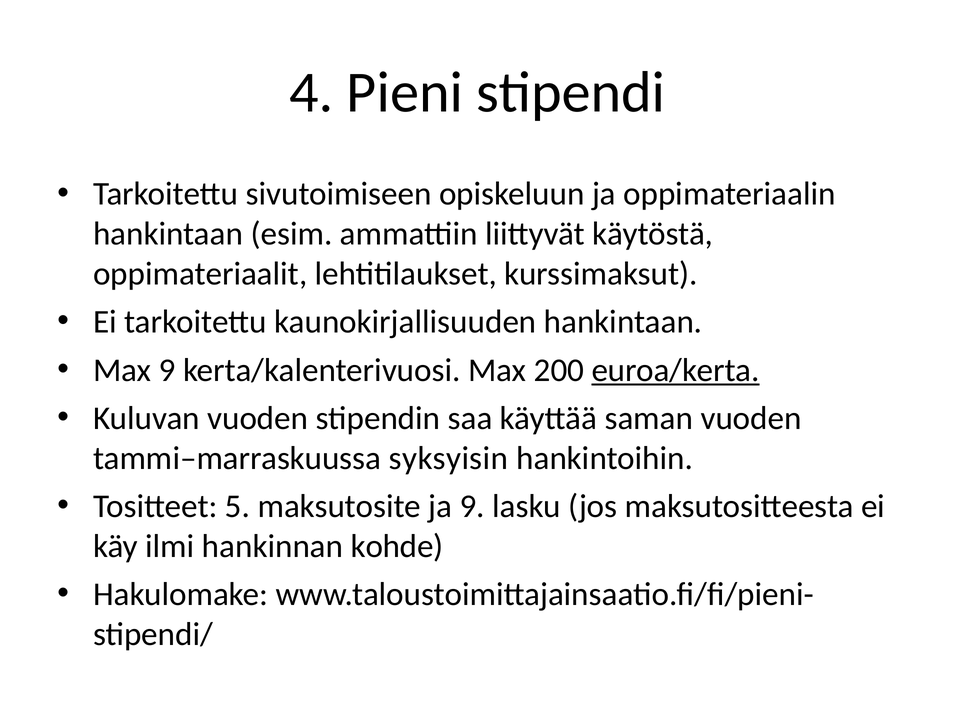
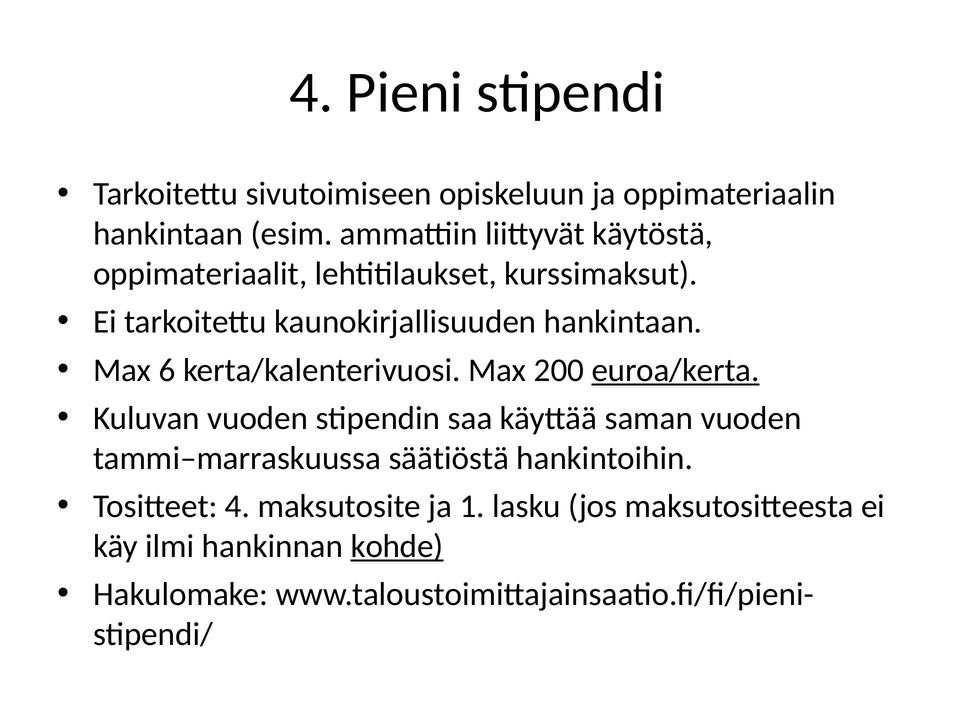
Max 9: 9 -> 6 (167, 370)
syksyisin: syksyisin -> säätiöstä (449, 458)
Tositteet 5: 5 -> 4 (238, 507)
ja 9: 9 -> 1 (472, 507)
kohde underline: none -> present (397, 546)
